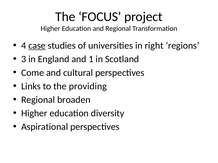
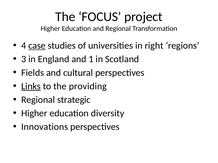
Come: Come -> Fields (33, 73)
Links underline: none -> present (31, 86)
broaden: broaden -> strategic (74, 100)
Aspirational: Aspirational -> Innovations (45, 127)
